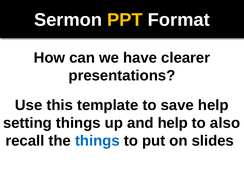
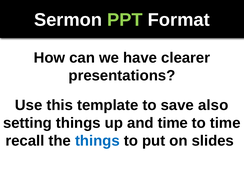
PPT colour: yellow -> light green (125, 20)
save help: help -> also (213, 105)
and help: help -> time (173, 123)
to also: also -> time (225, 123)
